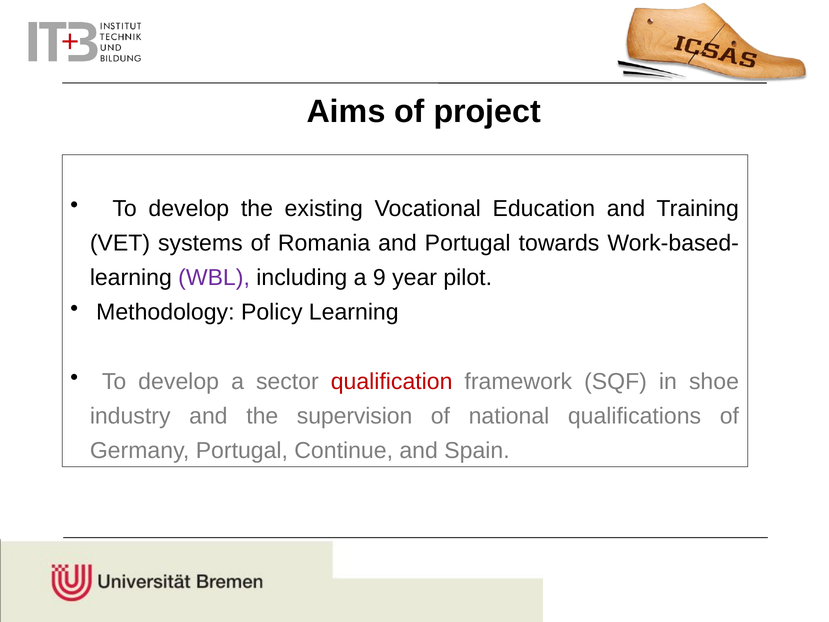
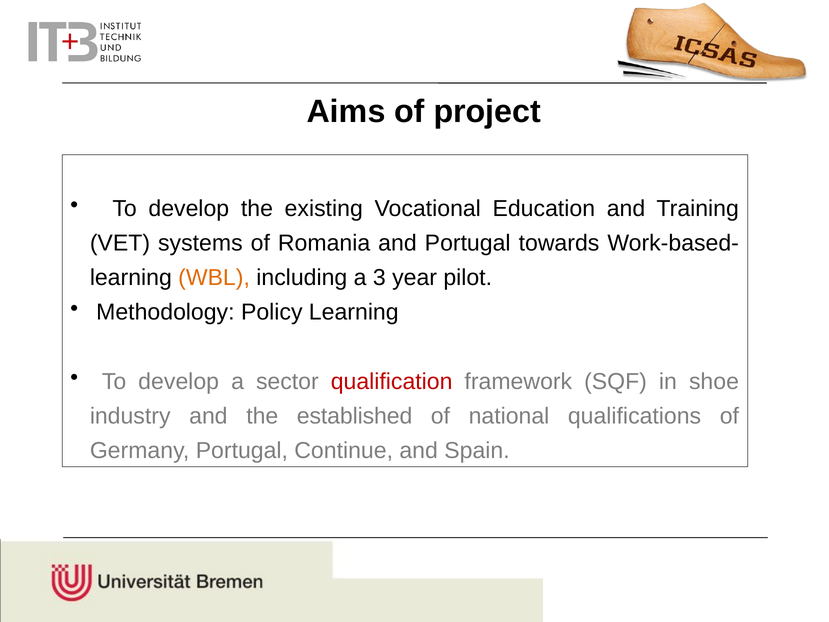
WBL colour: purple -> orange (214, 278)
9: 9 -> 3 (379, 278)
supervision: supervision -> established (355, 416)
